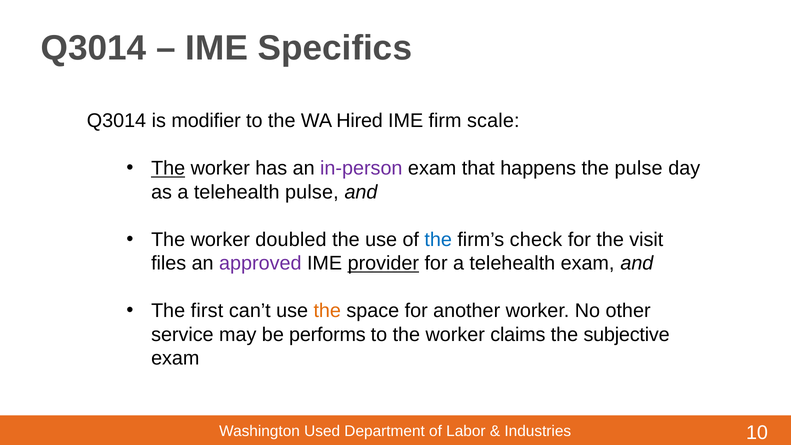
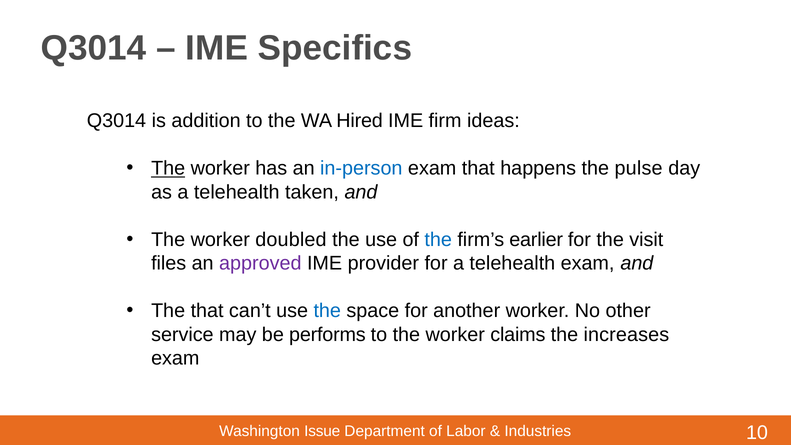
modifier: modifier -> addition (206, 121)
scale: scale -> ideas (493, 121)
in-person colour: purple -> blue (361, 168)
telehealth pulse: pulse -> taken (312, 192)
check: check -> earlier (536, 240)
provider underline: present -> none (383, 263)
The first: first -> that (207, 311)
the colour: orange -> blue (327, 311)
subjective: subjective -> increases (626, 335)
Used: Used -> Issue (322, 431)
